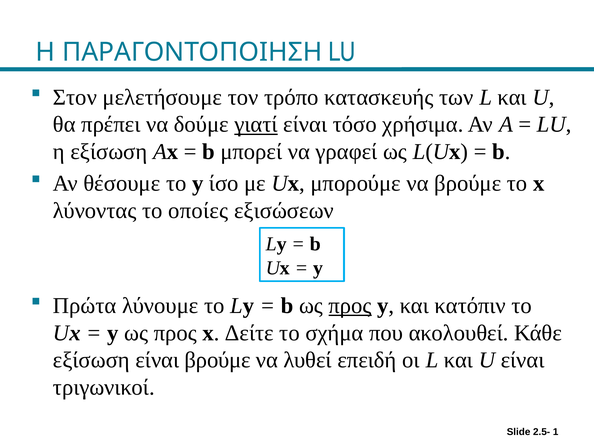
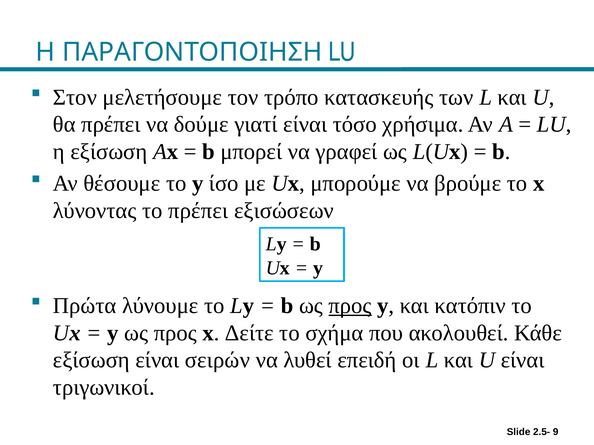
γιατί underline: present -> none (256, 125)
το οποίες: οποίες -> πρέπει (198, 211)
είναι βρούμε: βρούμε -> σειρών (217, 361)
1: 1 -> 9 (556, 432)
